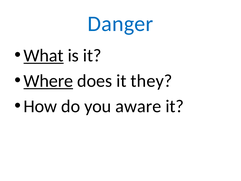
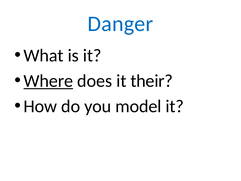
What underline: present -> none (44, 55)
they: they -> their (152, 81)
aware: aware -> model (138, 106)
